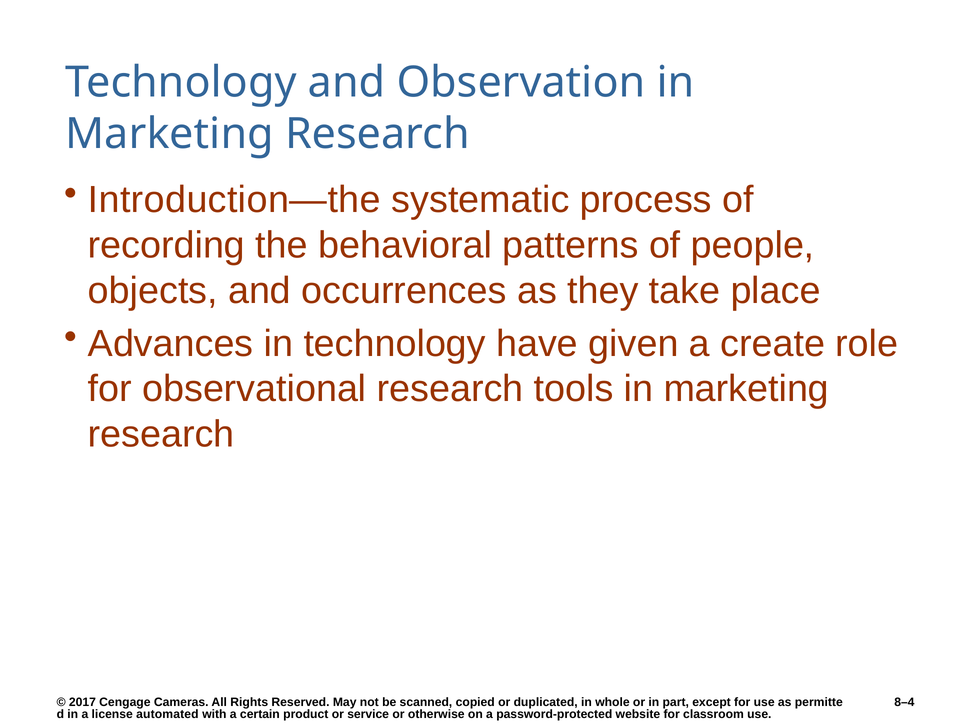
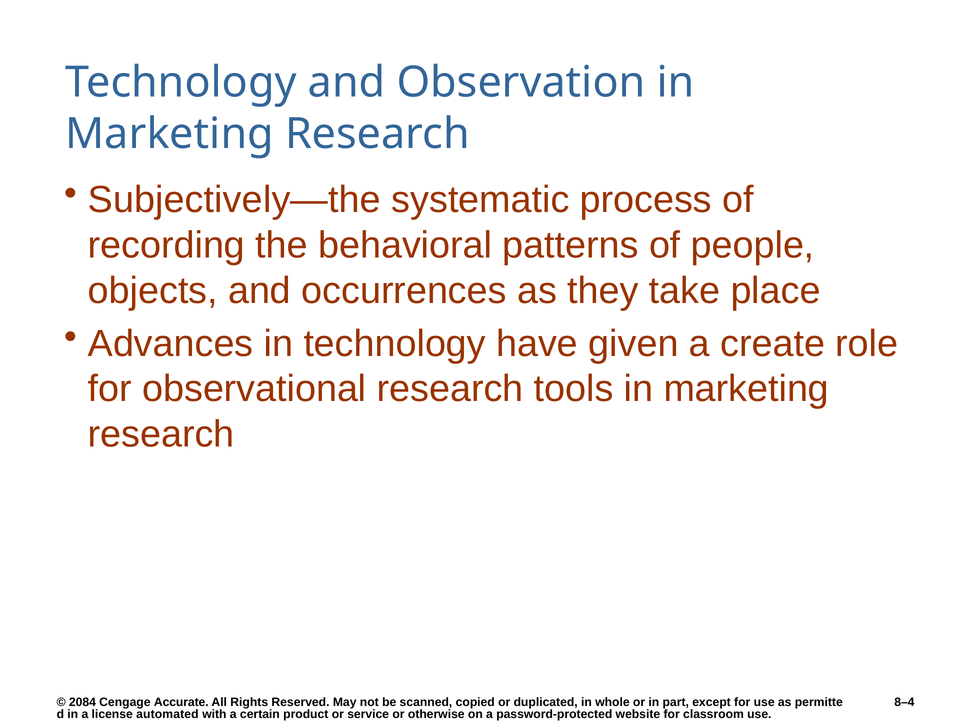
Introduction—the: Introduction—the -> Subjectively—the (234, 200)
2017: 2017 -> 2084 (82, 702)
Cameras: Cameras -> Accurate (181, 702)
